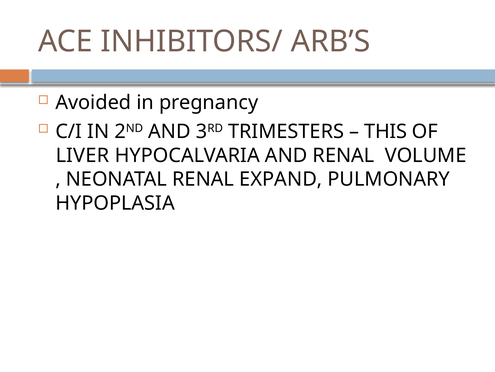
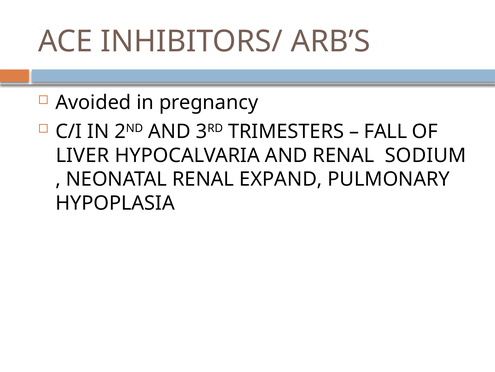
THIS: THIS -> FALL (386, 131)
VOLUME: VOLUME -> SODIUM (426, 155)
